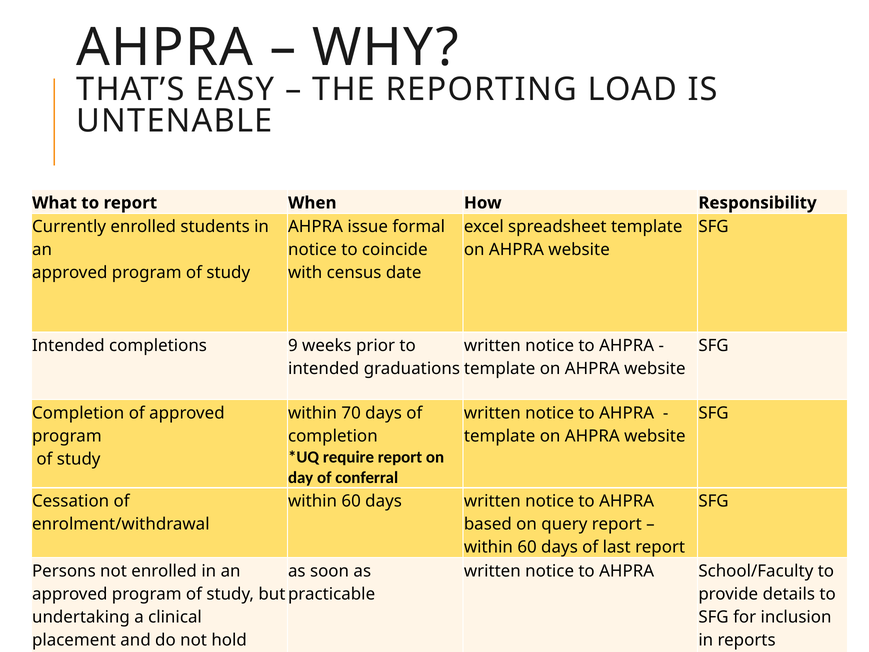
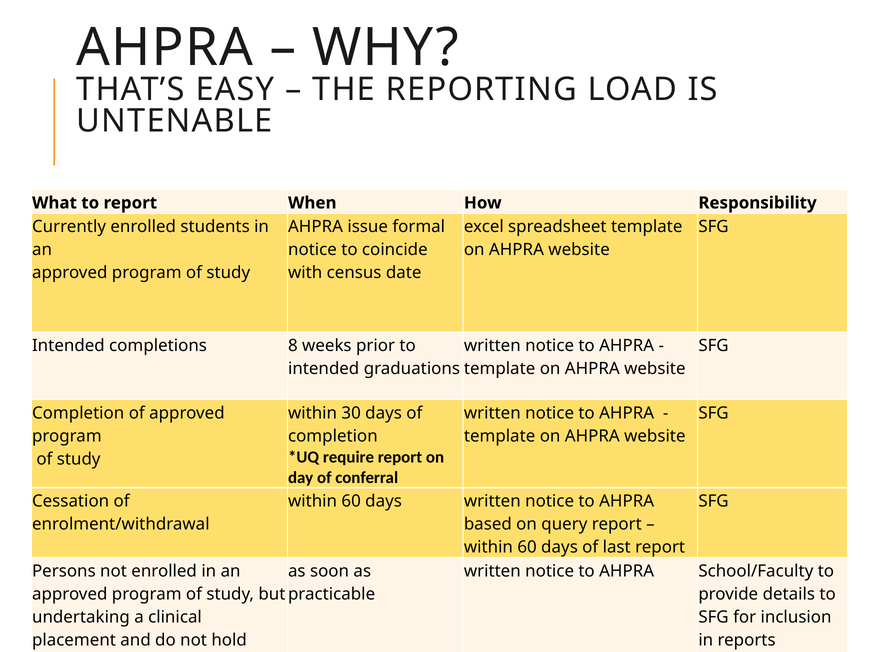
9: 9 -> 8 (293, 345)
70: 70 -> 30 (351, 413)
